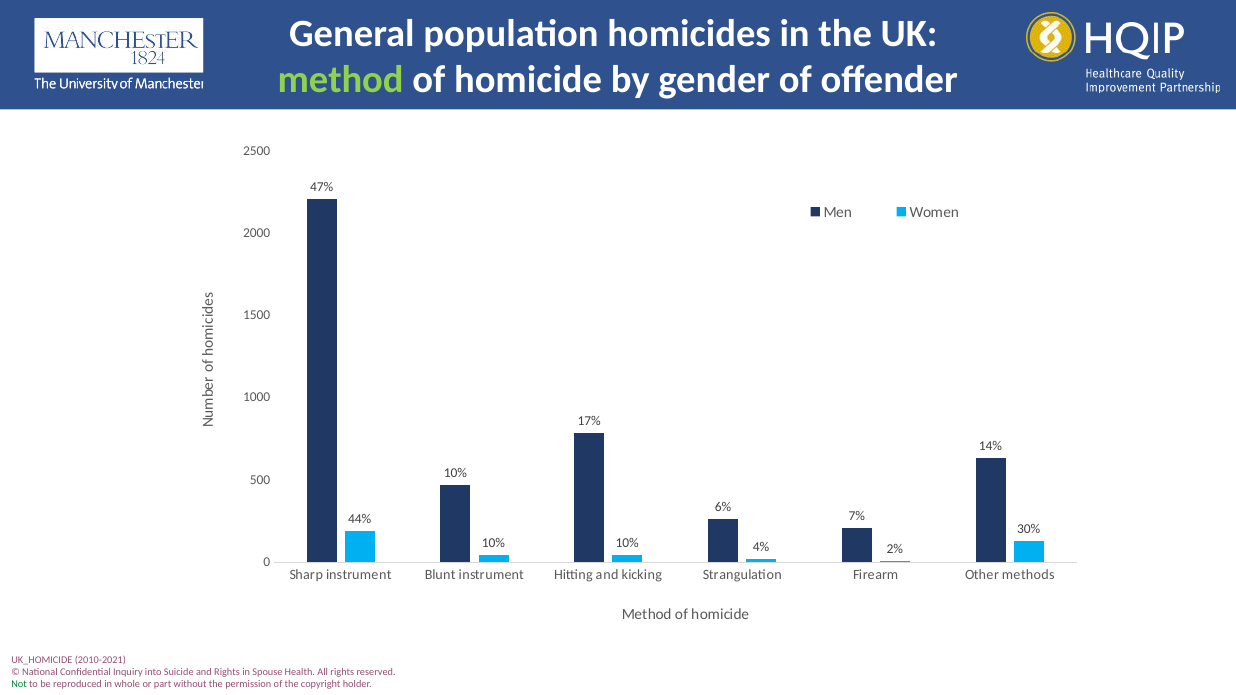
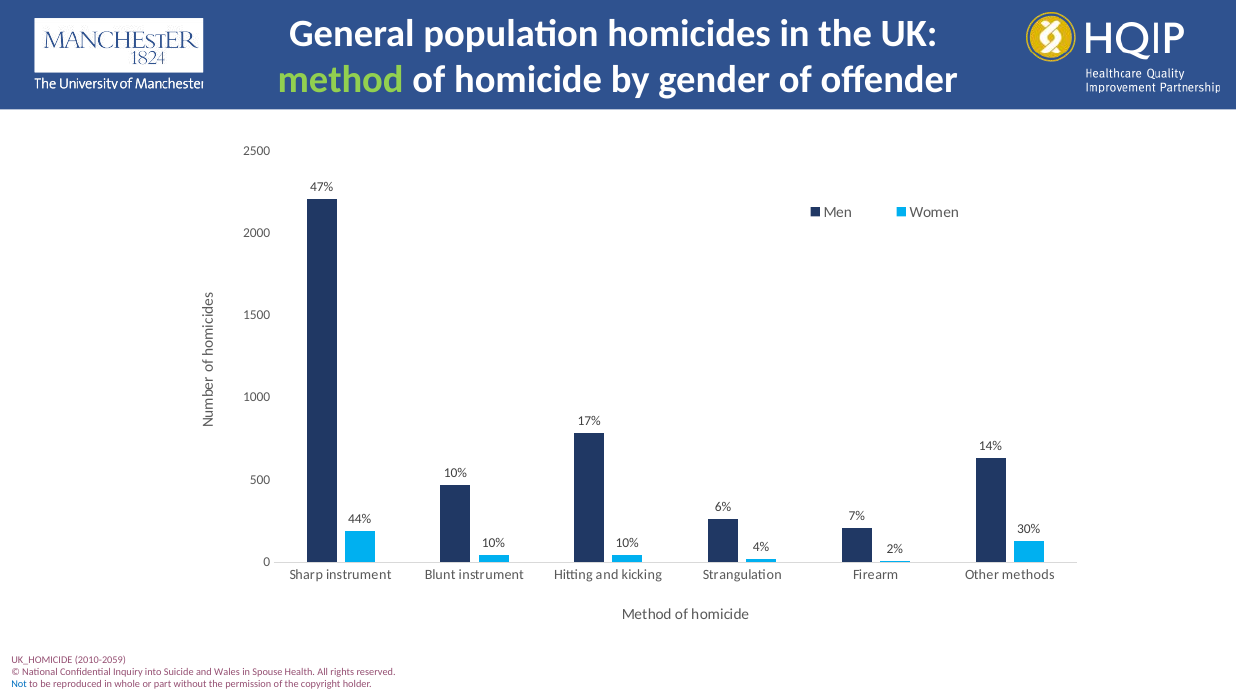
2010-2021: 2010-2021 -> 2010-2059 (100, 660)
and Rights: Rights -> Wales (227, 672)
Not colour: green -> blue (19, 685)
